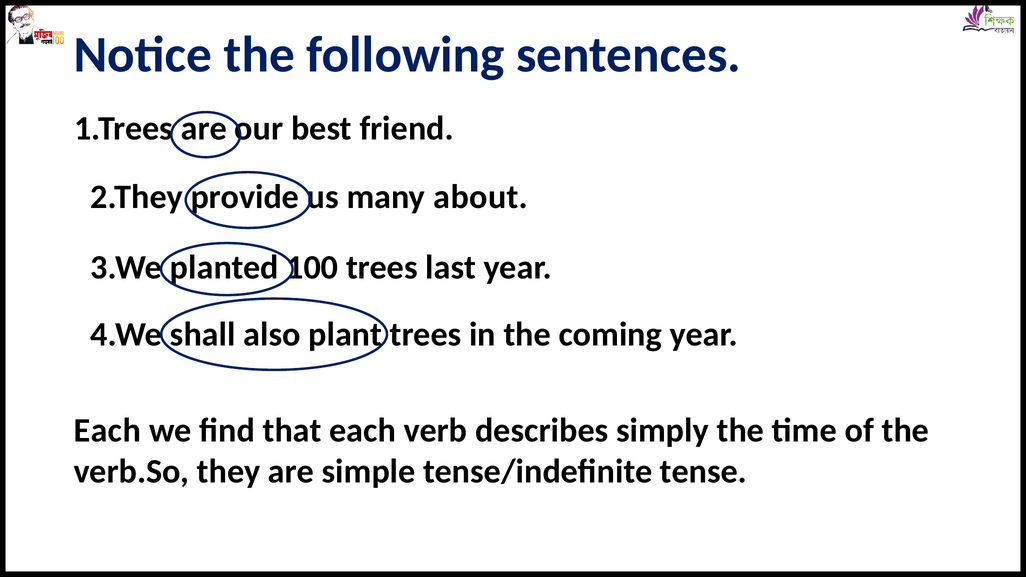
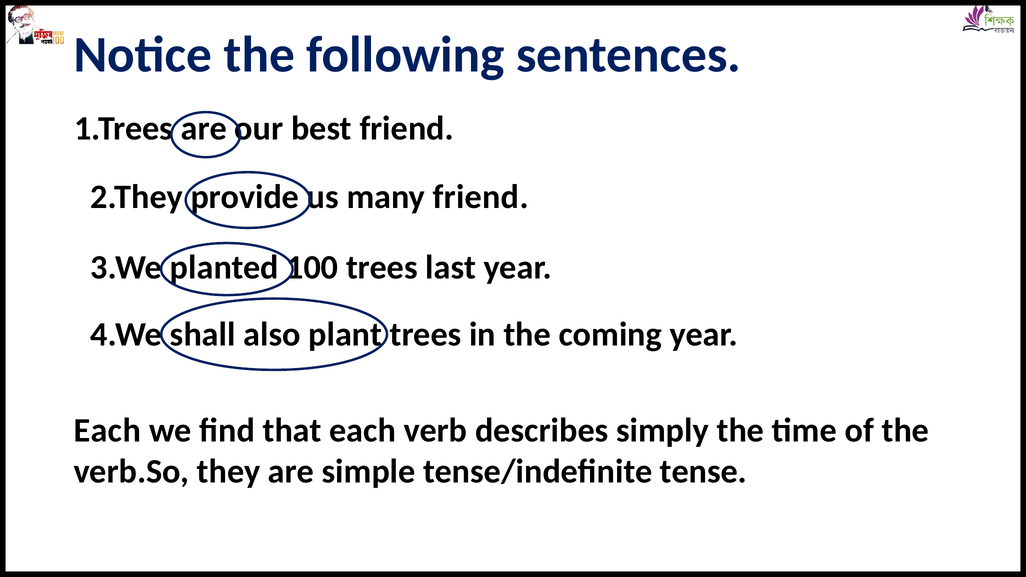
many about: about -> friend (481, 197)
